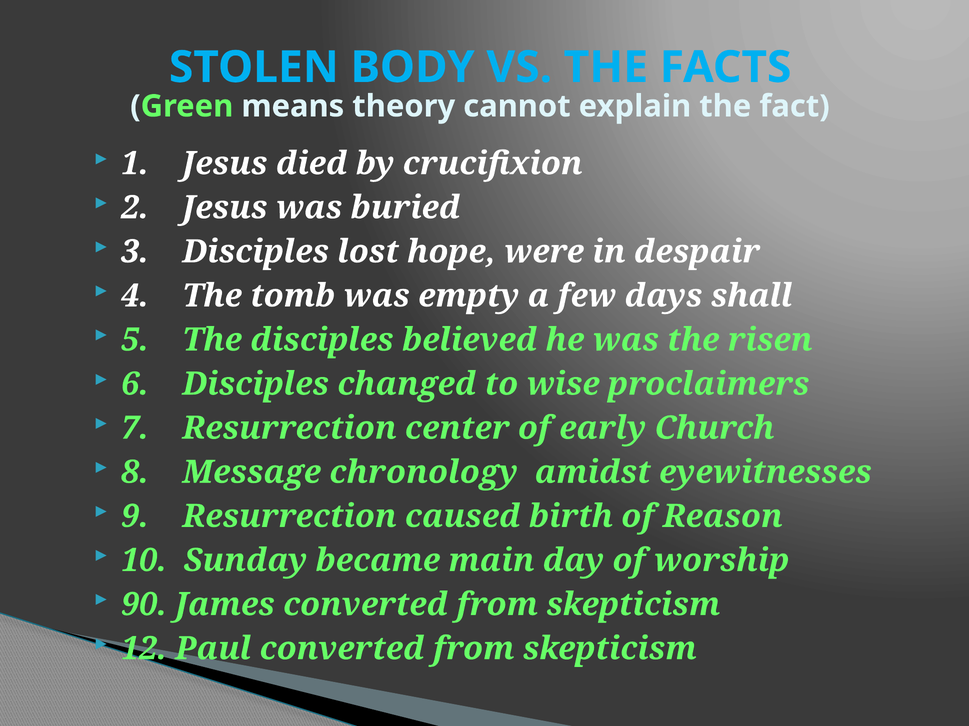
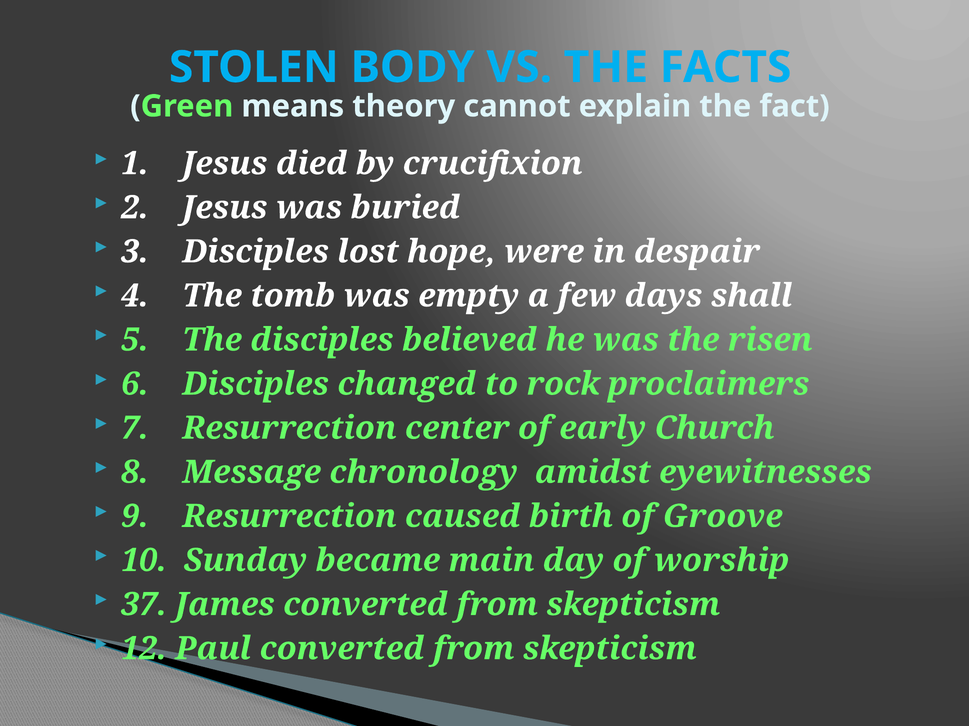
wise: wise -> rock (563, 384)
Reason: Reason -> Groove (723, 517)
90: 90 -> 37 (144, 605)
